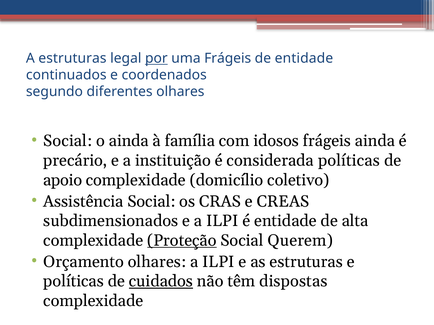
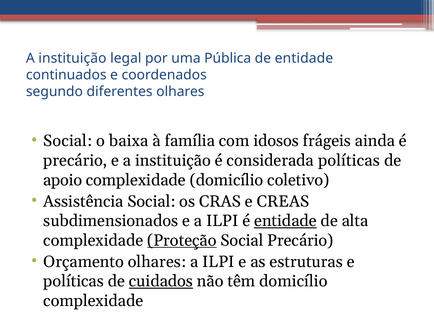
estruturas: estruturas -> instituição (72, 58)
por underline: present -> none (156, 58)
uma Frágeis: Frágeis -> Pública (228, 58)
o ainda: ainda -> baixa (129, 141)
entidade underline: none -> present (285, 221)
Social Querem: Querem -> Precário (300, 241)
têm dispostas: dispostas -> domicílio (293, 282)
